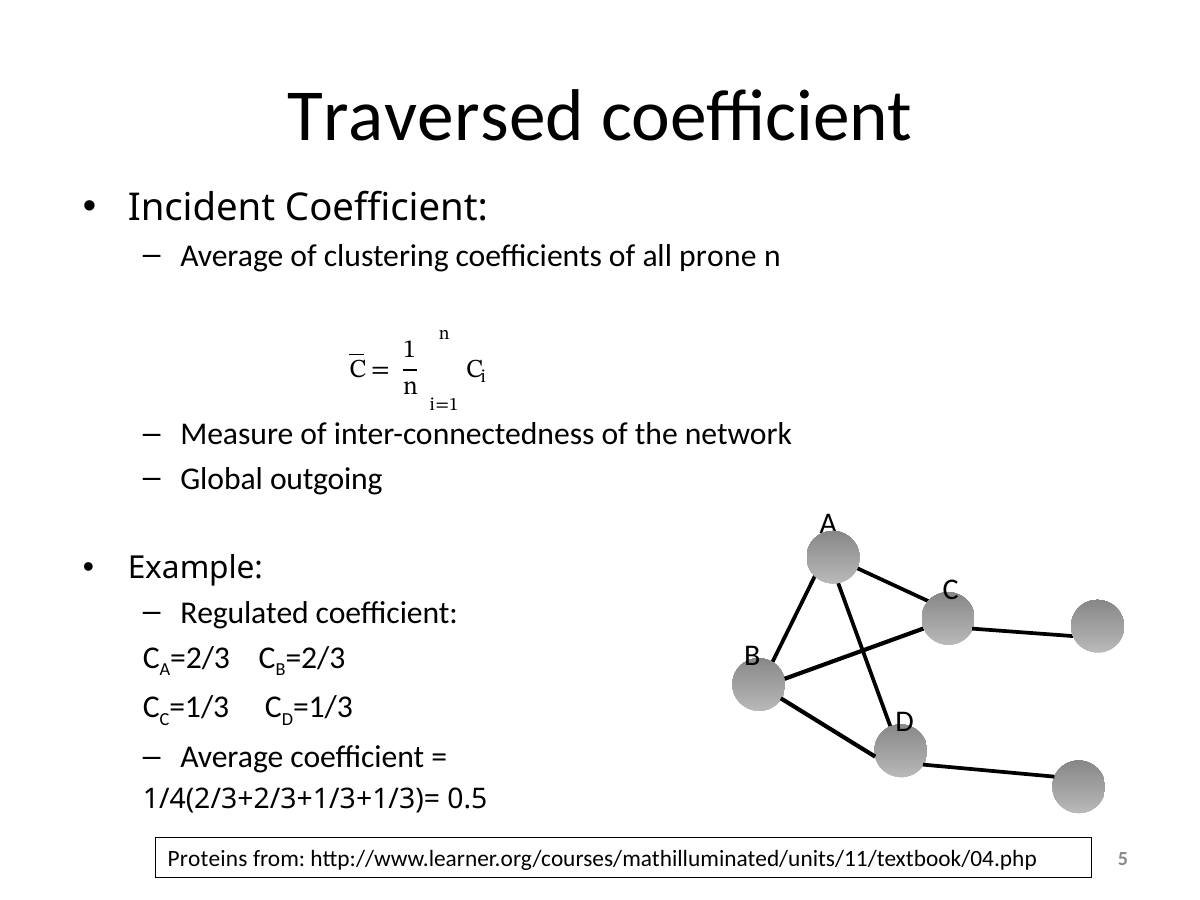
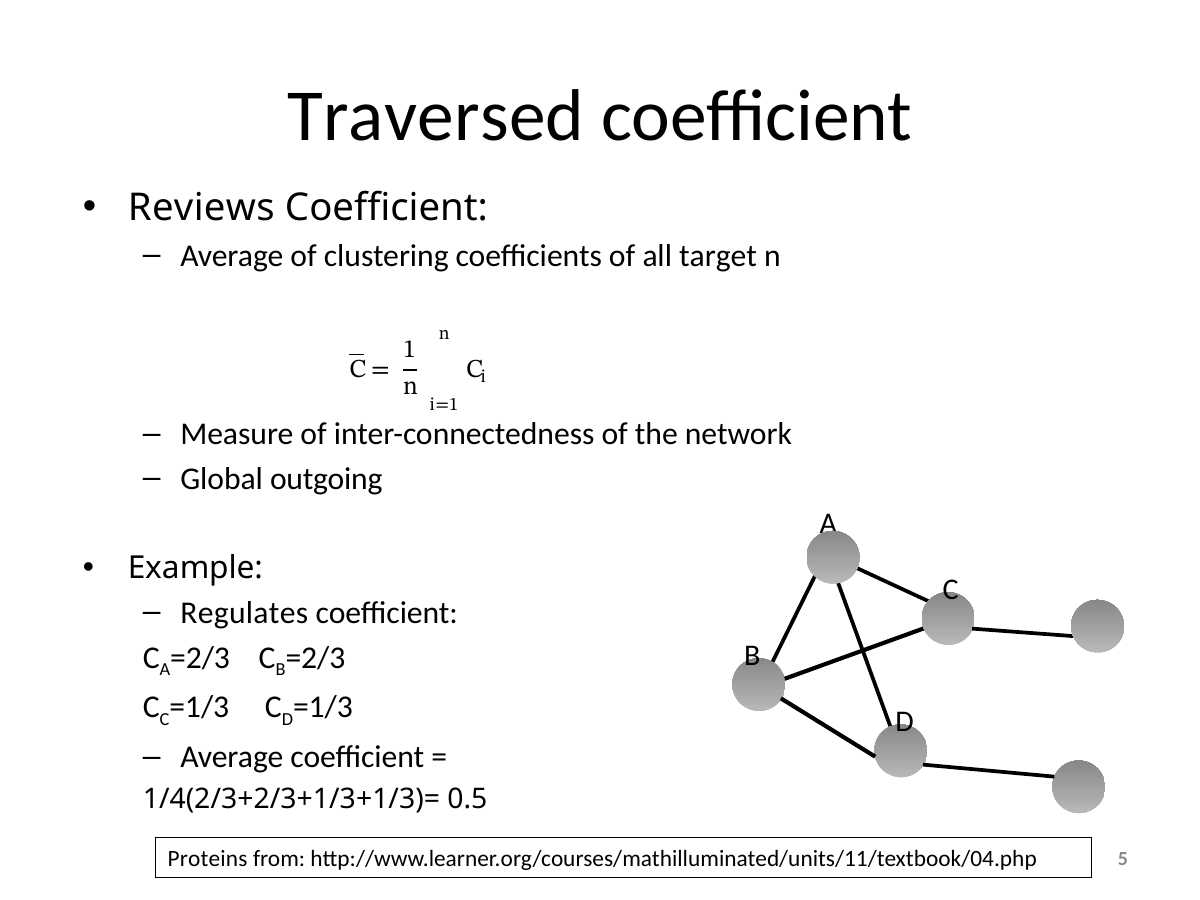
Incident: Incident -> Reviews (201, 208)
prone: prone -> target (718, 256)
Regulated: Regulated -> Regulates (244, 613)
